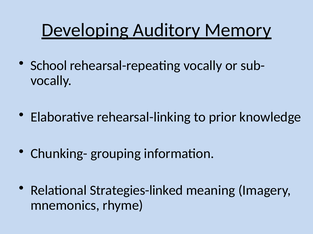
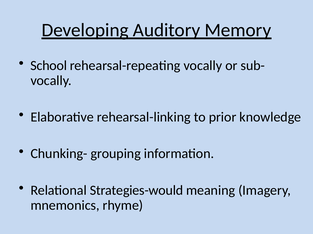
Strategies-linked: Strategies-linked -> Strategies-would (136, 191)
